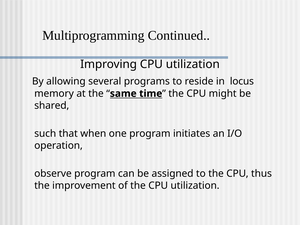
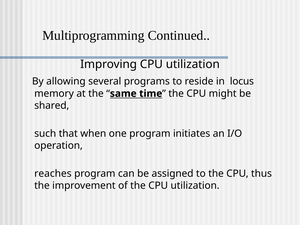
observe: observe -> reaches (53, 174)
